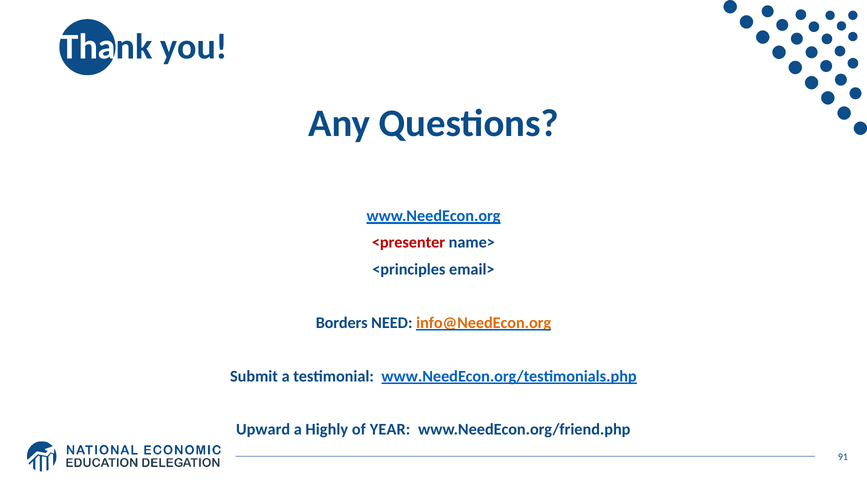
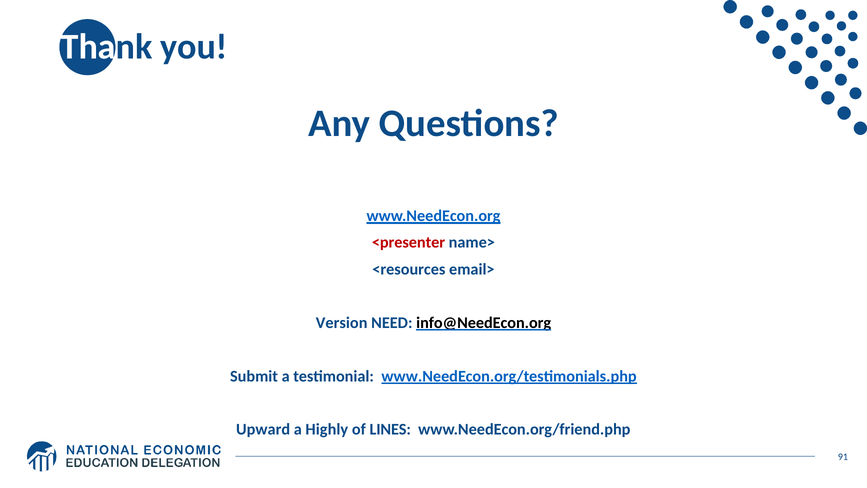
<principles: <principles -> <resources (409, 269)
Borders: Borders -> Version (342, 322)
info@NeedEcon.org colour: orange -> black (484, 322)
YEAR: YEAR -> LINES (390, 429)
